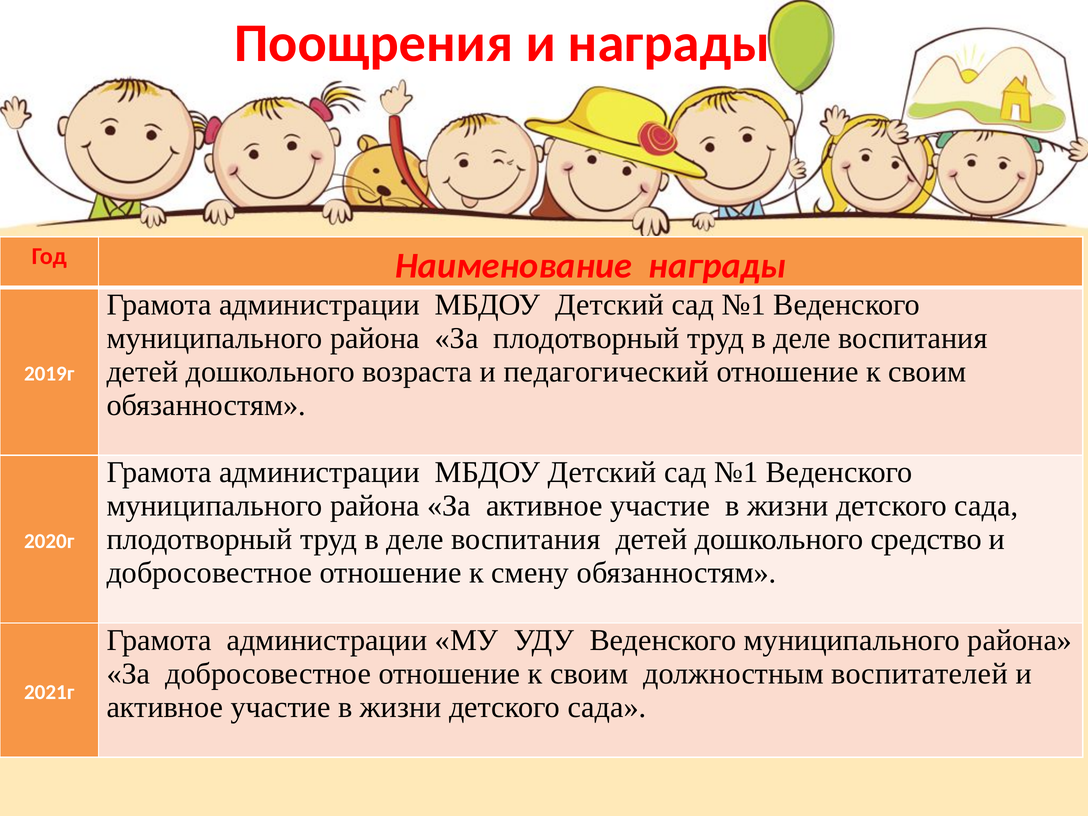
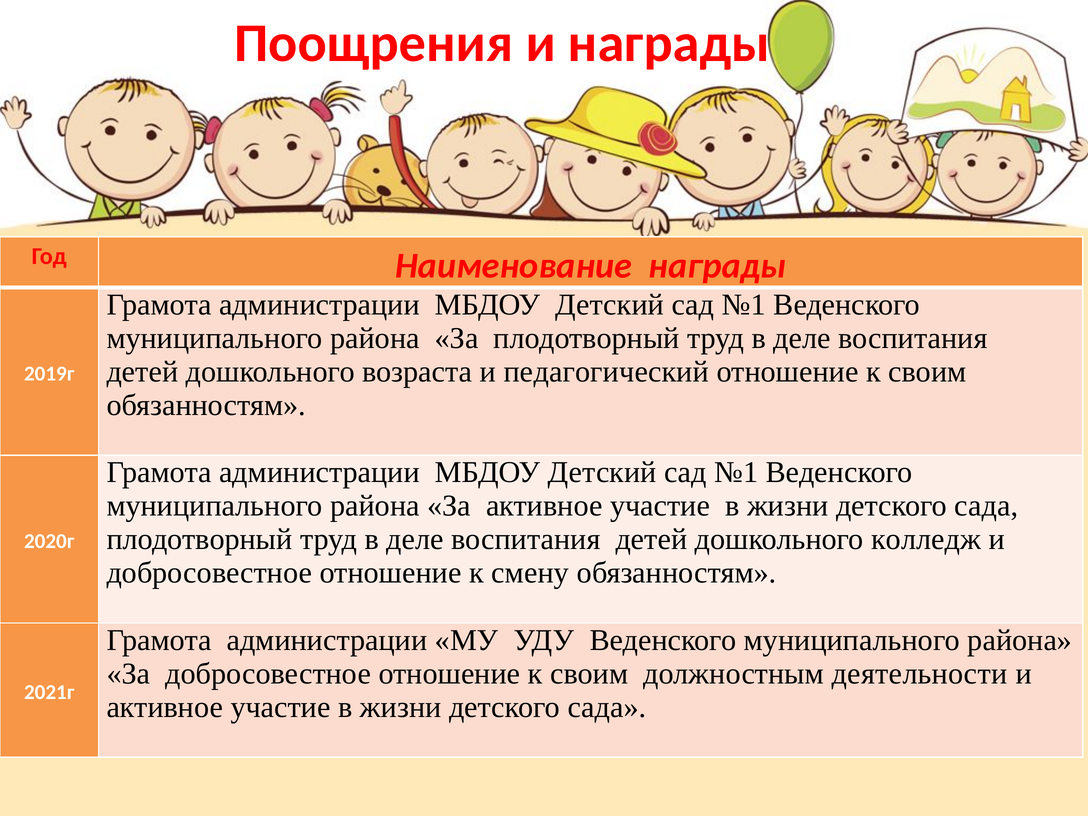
средство: средство -> колледж (926, 539)
воспитателей: воспитателей -> деятельности (920, 674)
